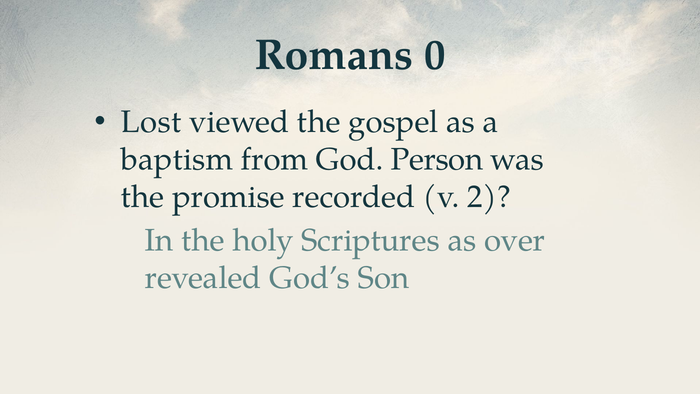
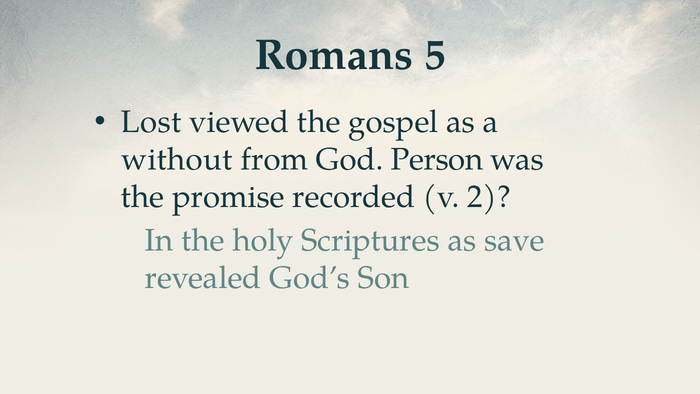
0: 0 -> 5 (435, 55)
baptism: baptism -> without (177, 159)
over: over -> save (514, 240)
